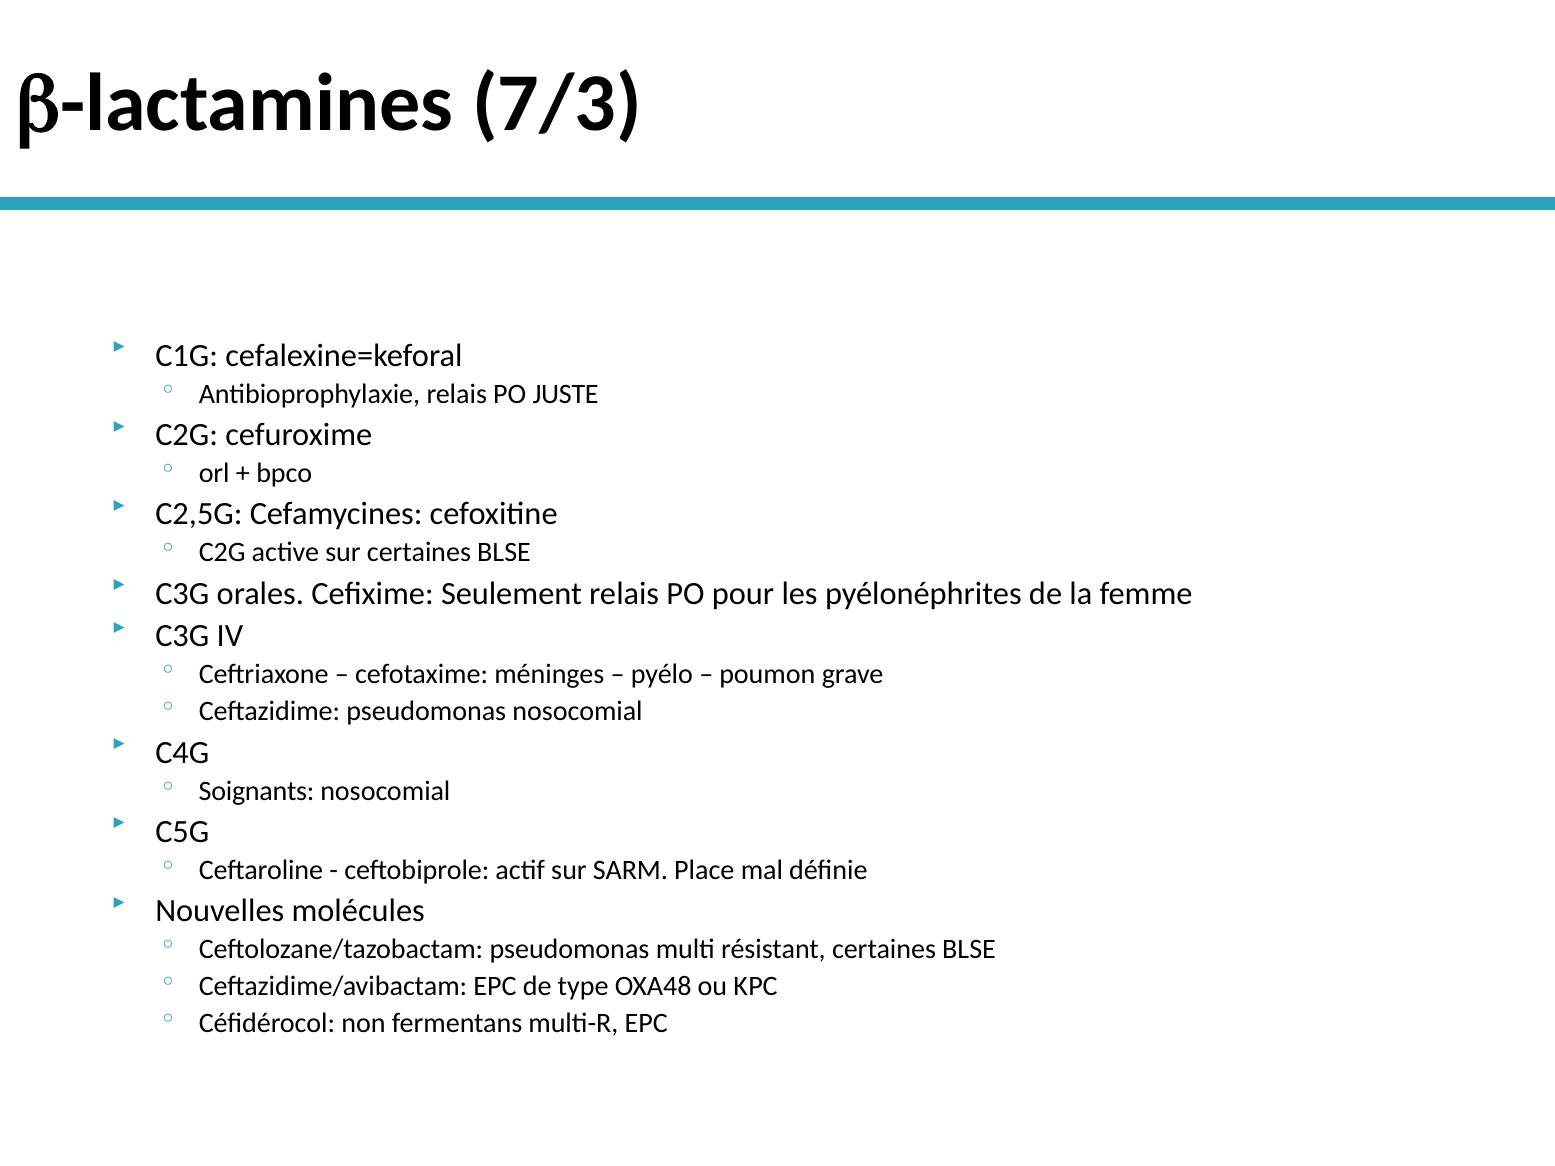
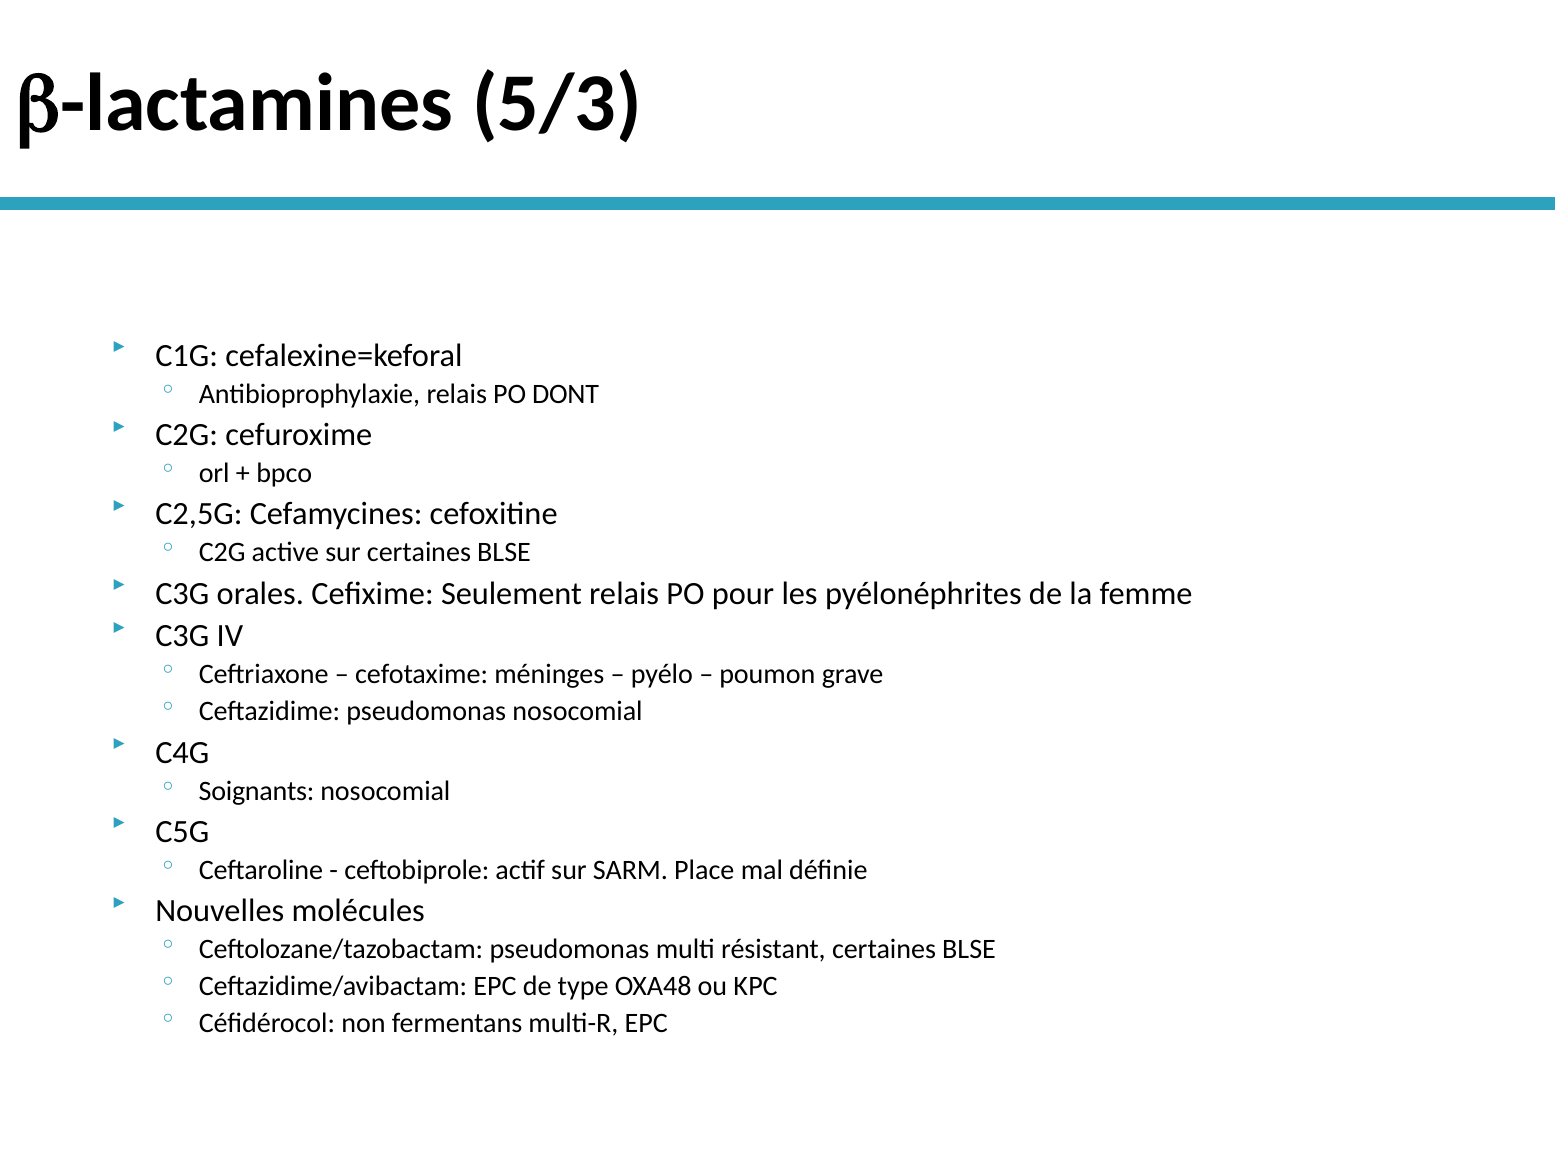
7/3: 7/3 -> 5/3 (557, 104)
JUSTE: JUSTE -> DONT (566, 394)
